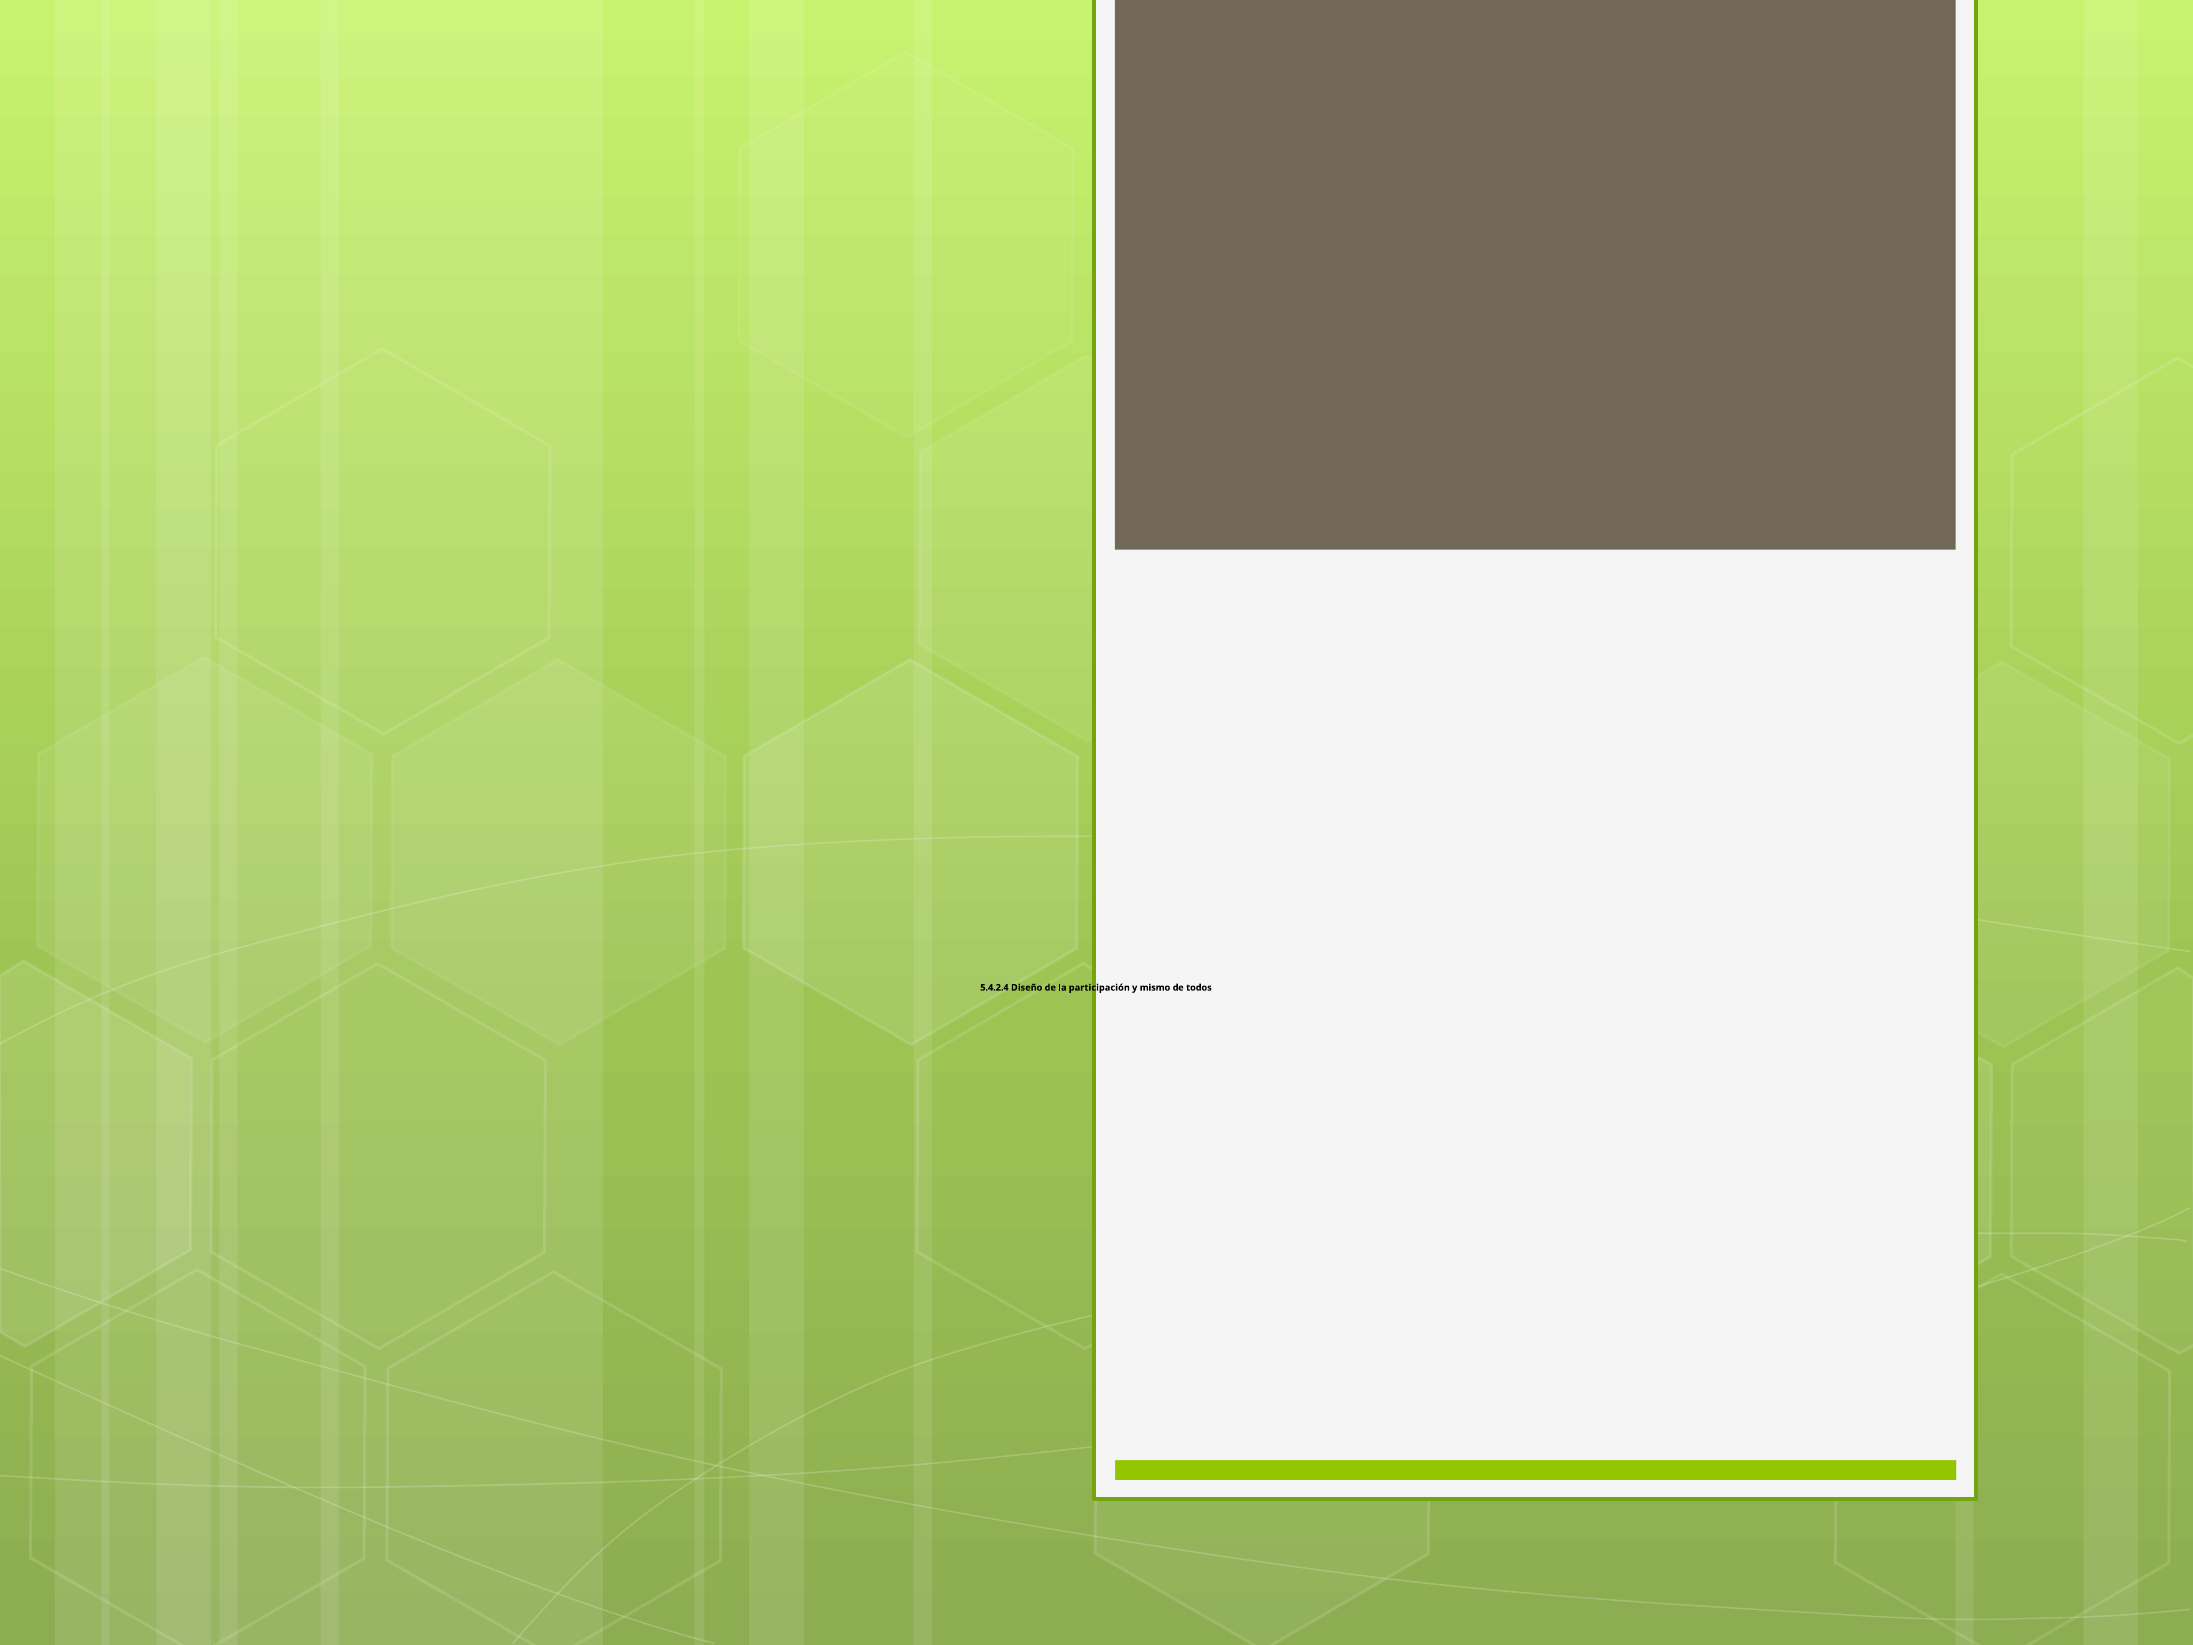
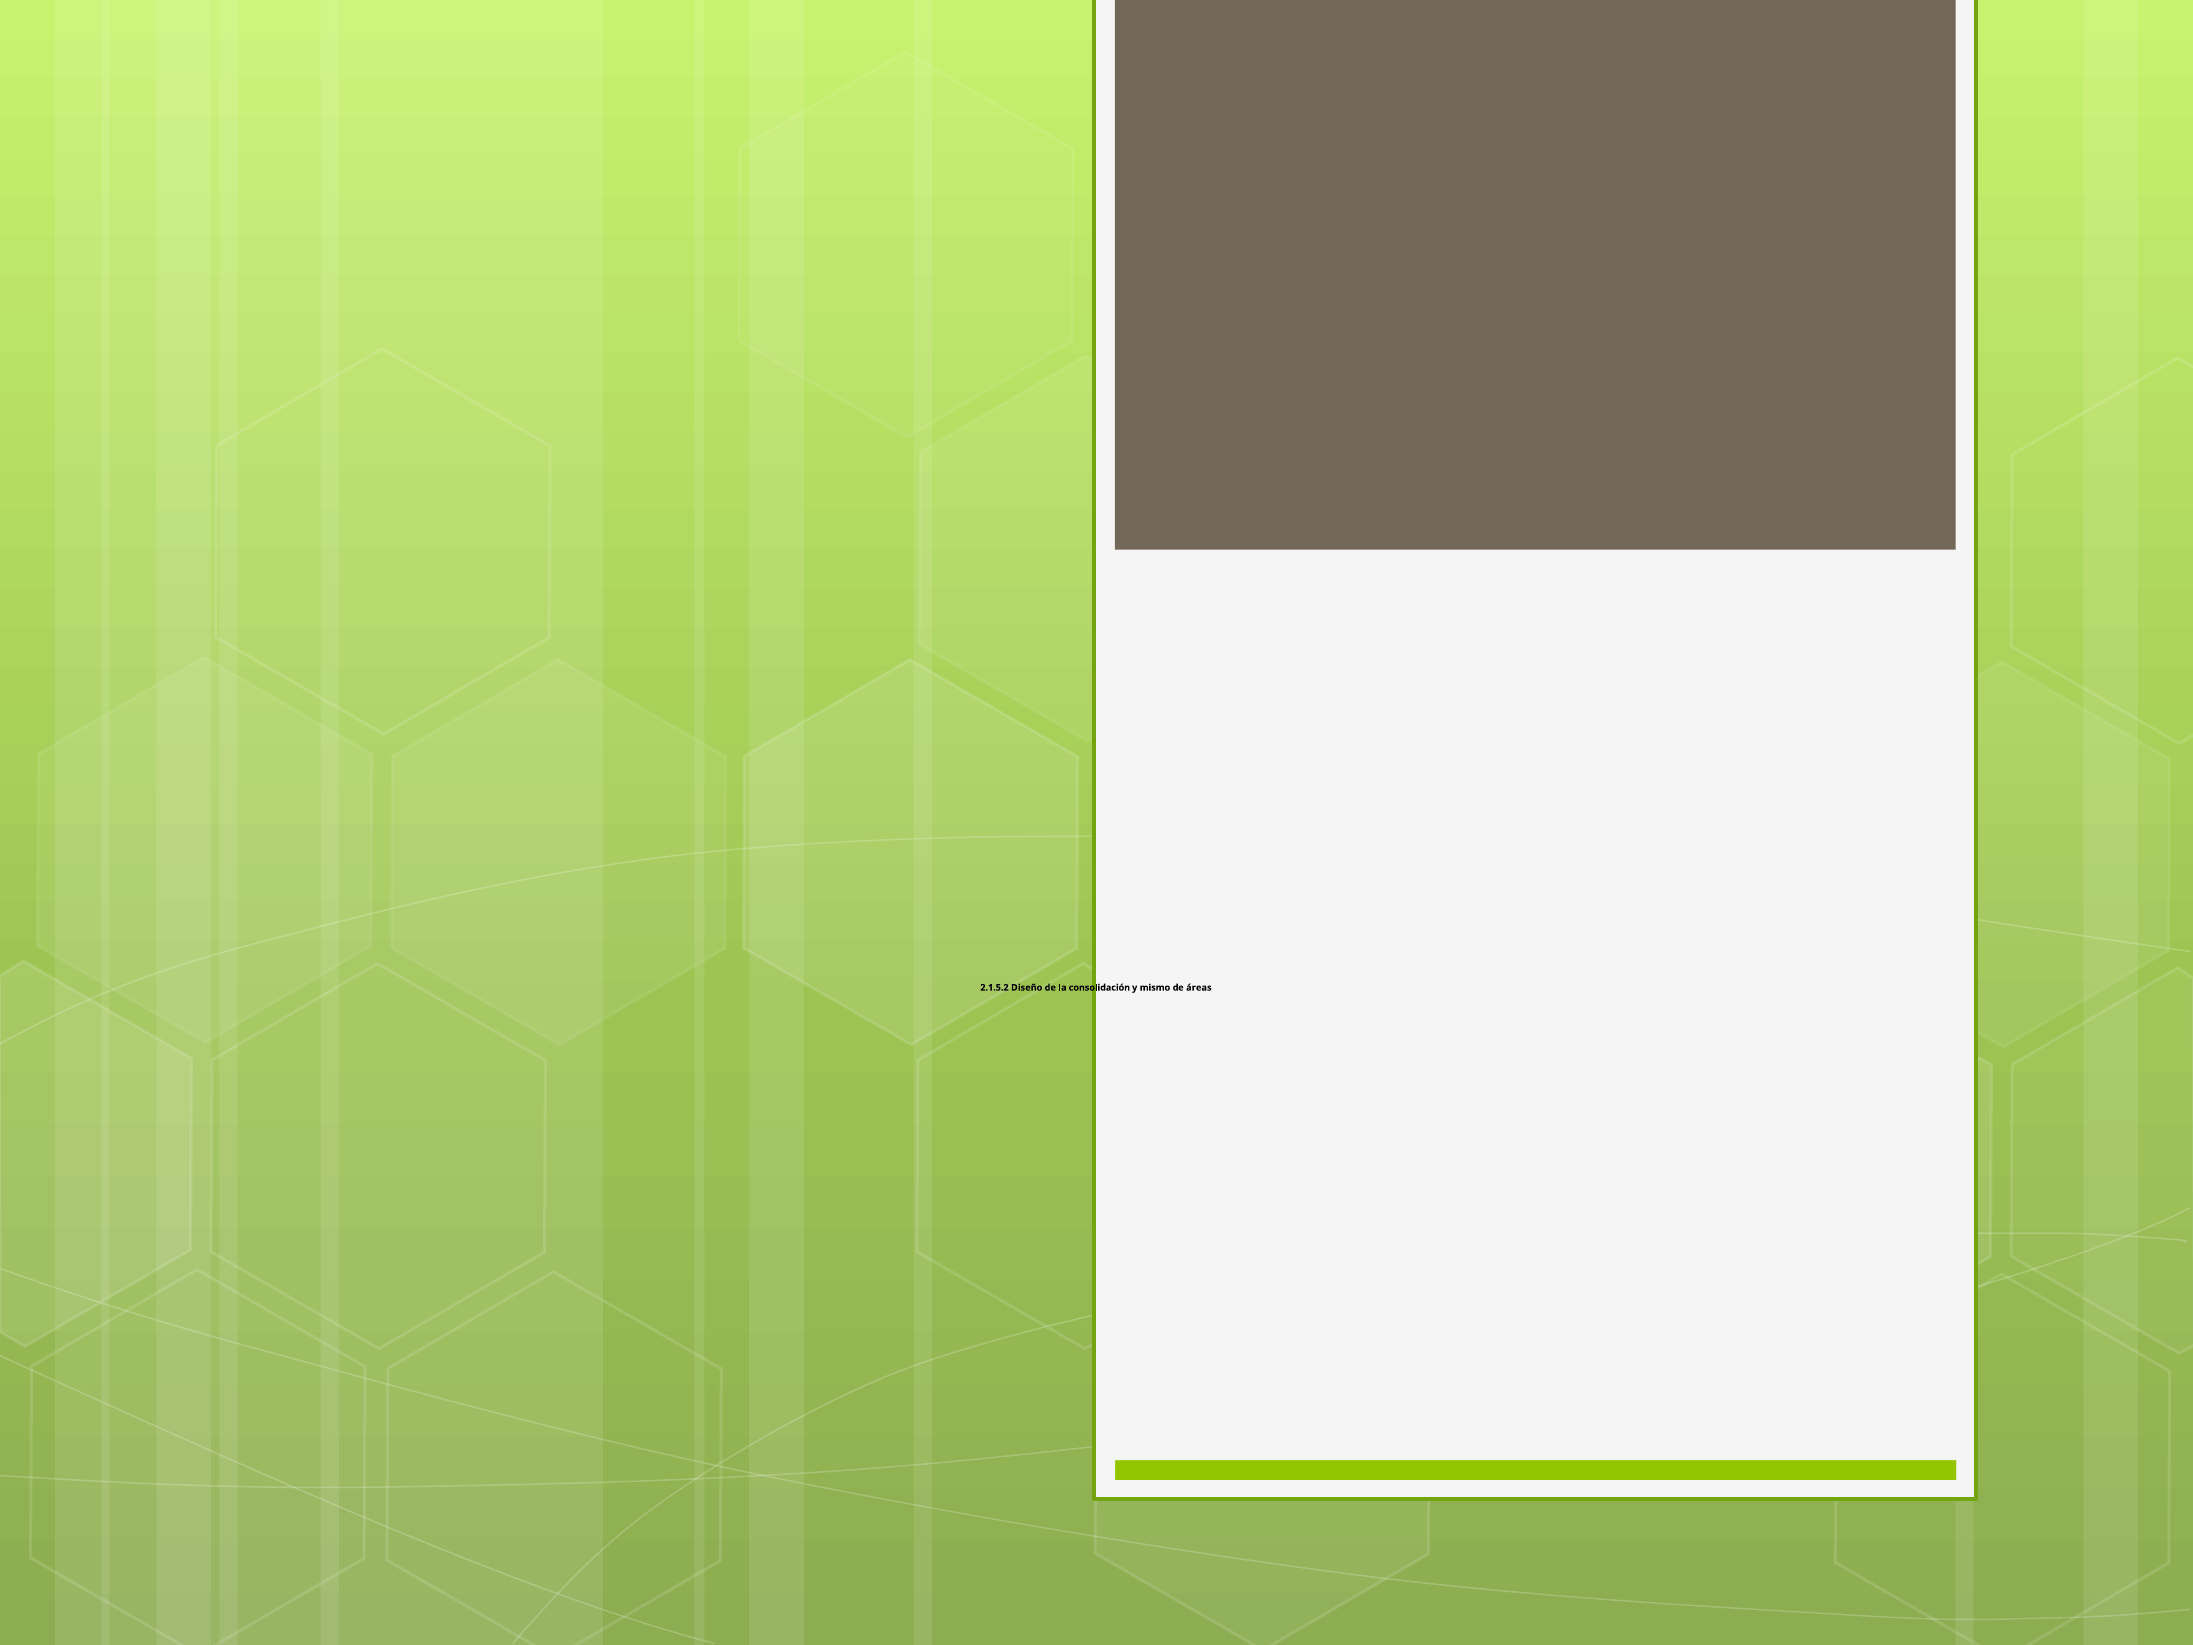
5.4.2.4: 5.4.2.4 -> 2.1.5.2 (994, 987)
participación: participación -> consolidación (1099, 987)
todos: todos -> áreas (1199, 987)
